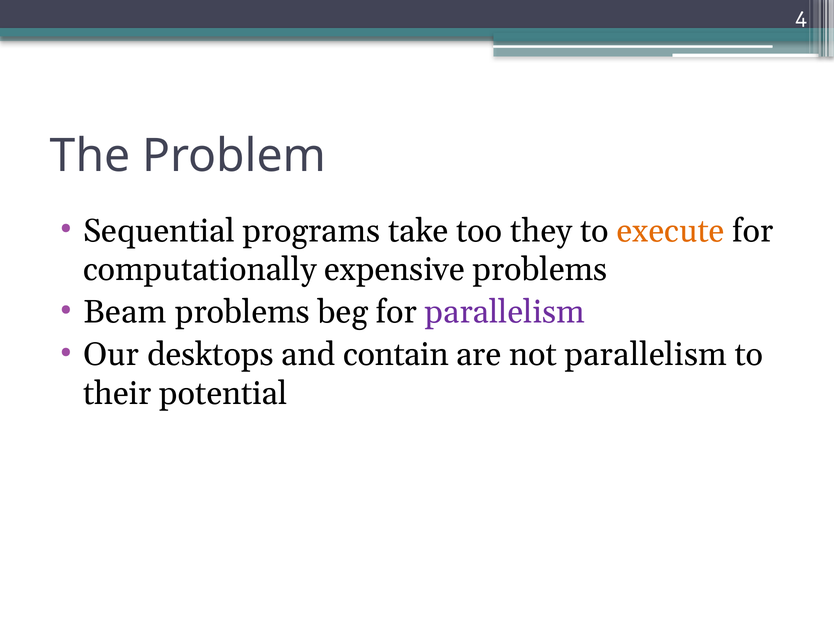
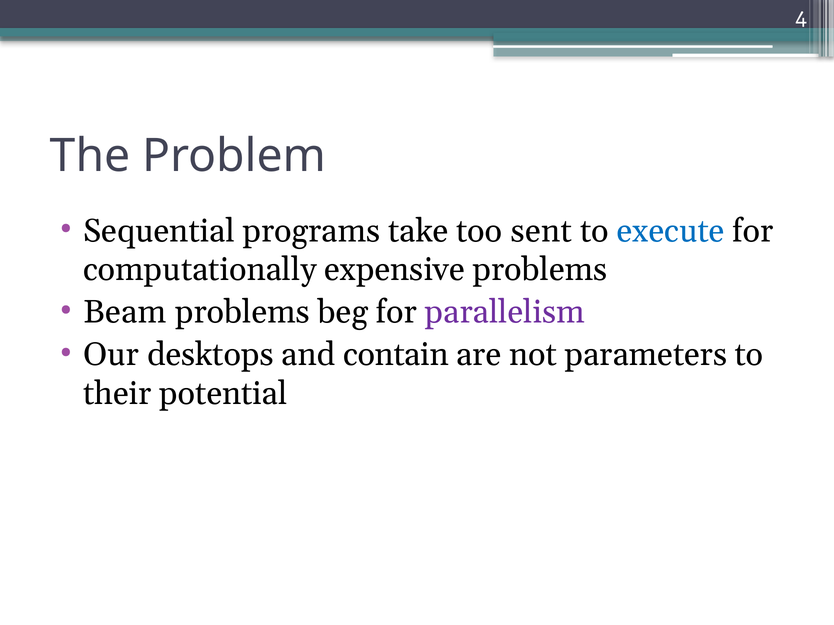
they: they -> sent (541, 231)
execute colour: orange -> blue (671, 231)
not parallelism: parallelism -> parameters (646, 355)
